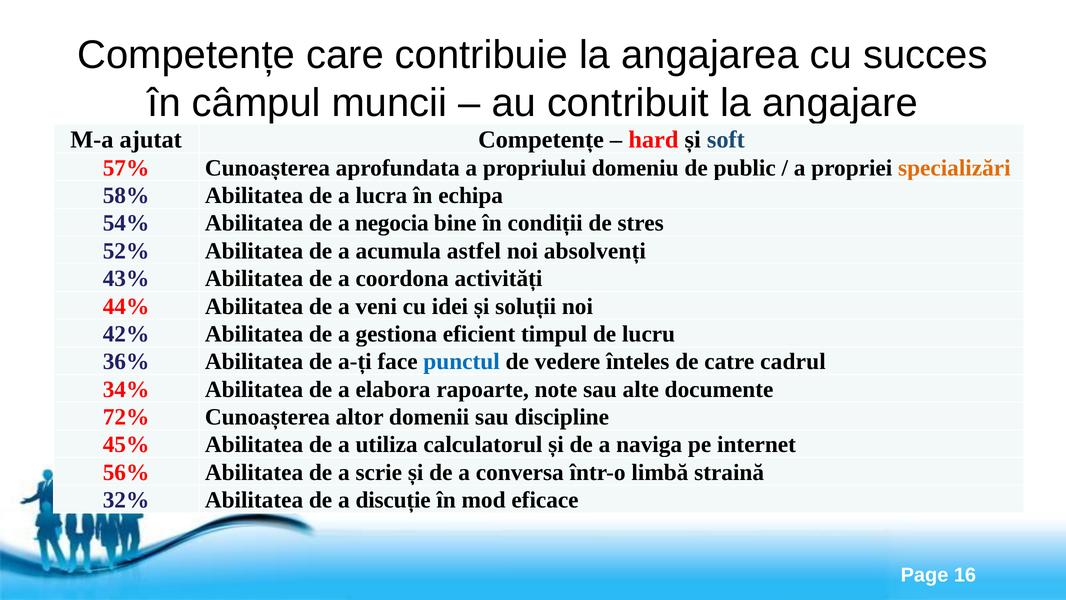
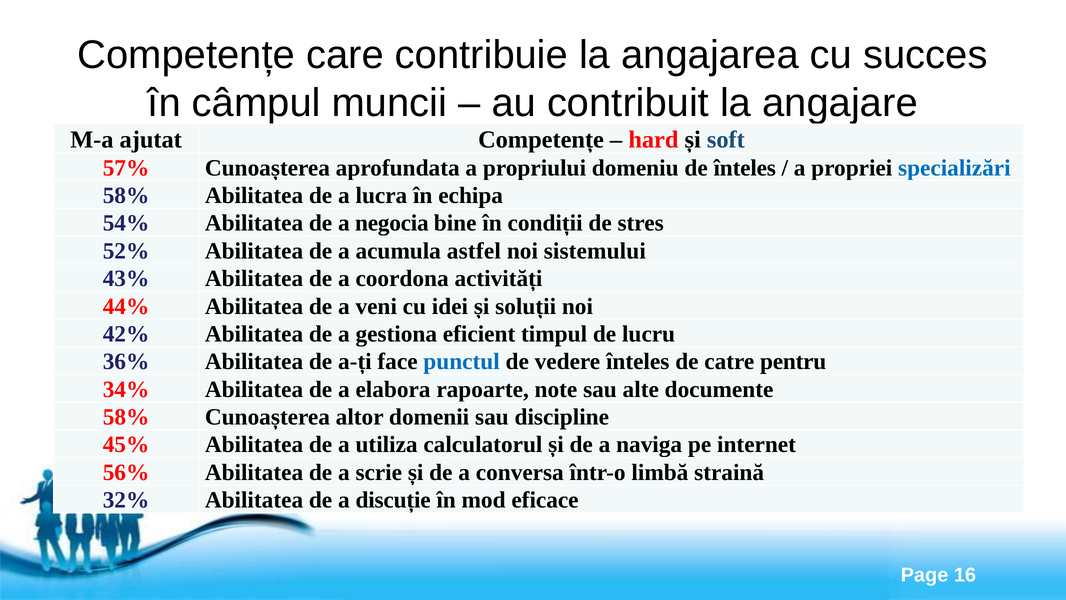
de public: public -> înteles (745, 168)
specializări colour: orange -> blue (954, 168)
absolvenți: absolvenți -> sistemului (595, 251)
cadrul: cadrul -> pentru (793, 361)
72%: 72% -> 58% (126, 417)
